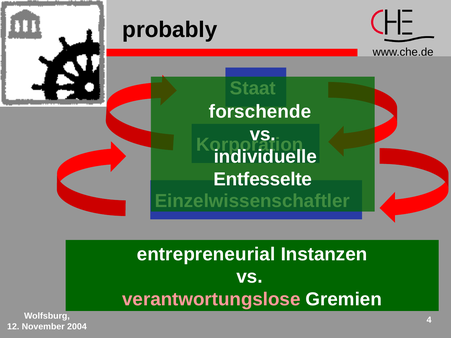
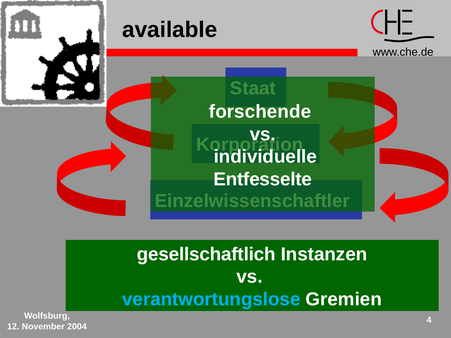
probably: probably -> available (170, 30)
entrepreneurial: entrepreneurial -> gesellschaftlich (206, 254)
verantwortungslose colour: pink -> light blue (211, 300)
